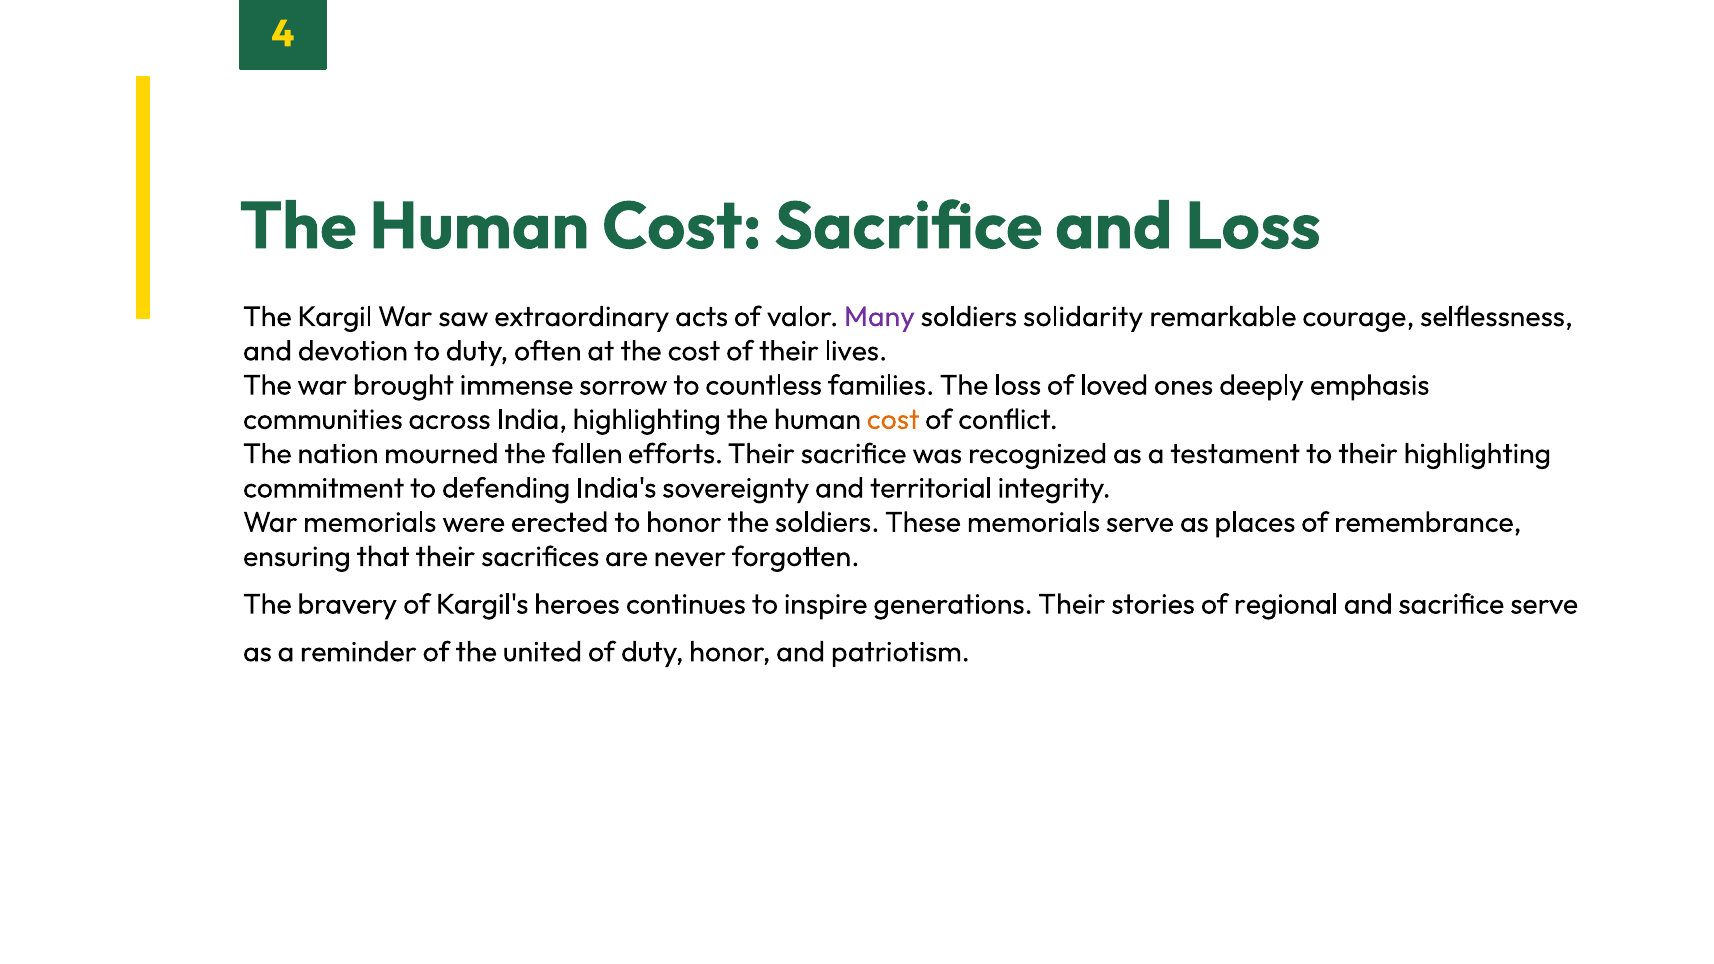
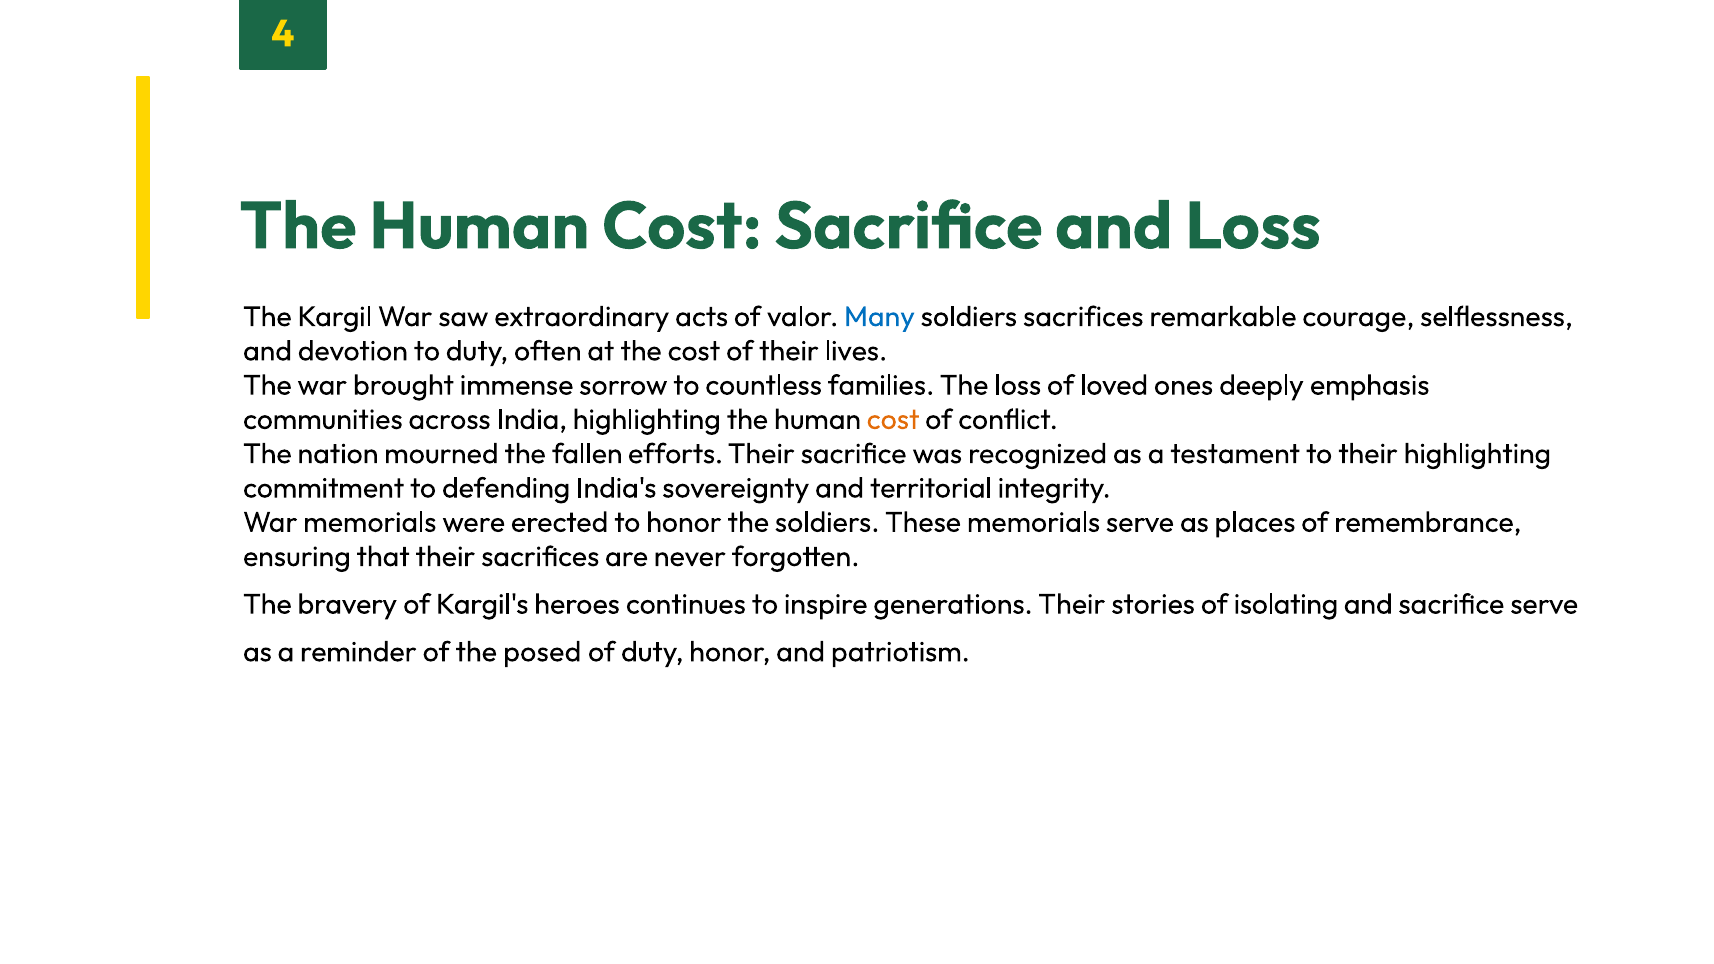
Many colour: purple -> blue (879, 317)
soldiers solidarity: solidarity -> sacrifices (1083, 317)
regional: regional -> isolating (1286, 604)
united: united -> posed (542, 652)
